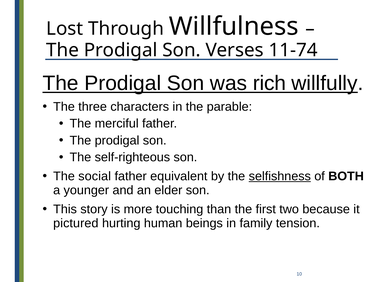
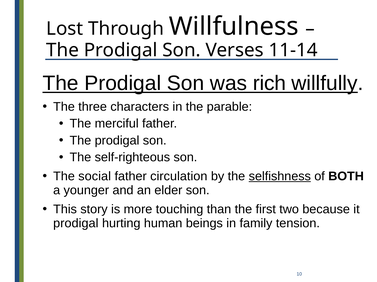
11-74: 11-74 -> 11-14 (293, 50)
equivalent: equivalent -> circulation (179, 177)
pictured: pictured -> prodigal (76, 224)
